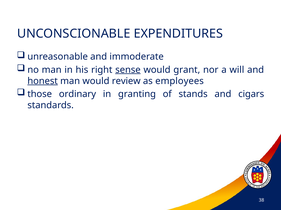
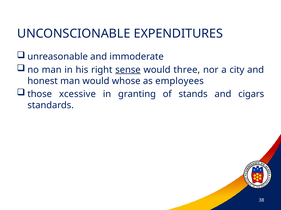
grant: grant -> three (187, 70)
will: will -> city (237, 70)
honest underline: present -> none (43, 81)
review: review -> whose (126, 81)
ordinary: ordinary -> xcessive (77, 94)
